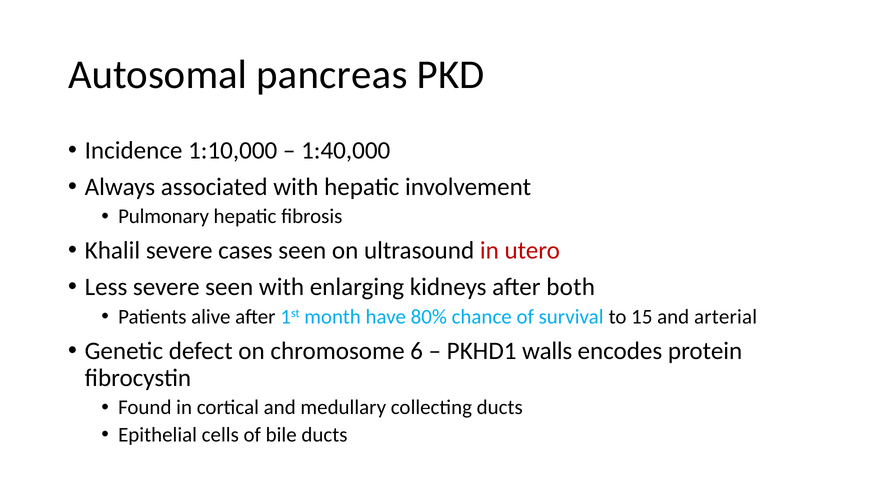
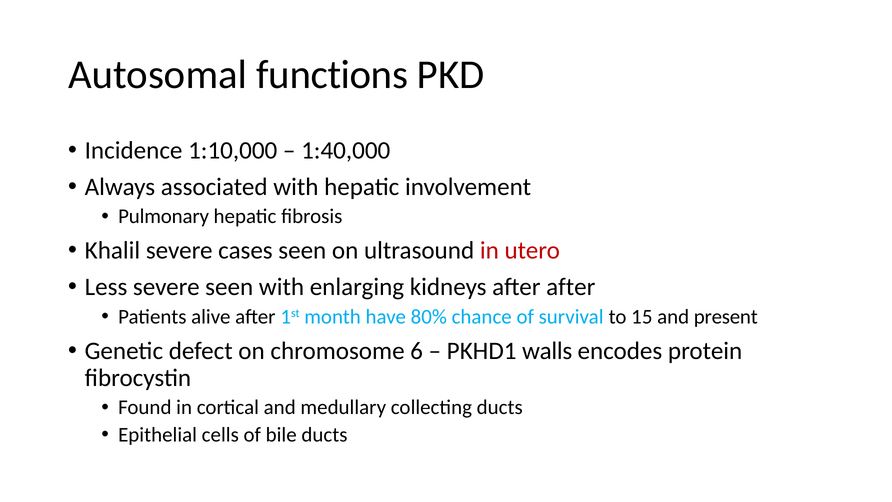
pancreas: pancreas -> functions (332, 75)
after both: both -> after (571, 287)
arterial: arterial -> present (726, 316)
